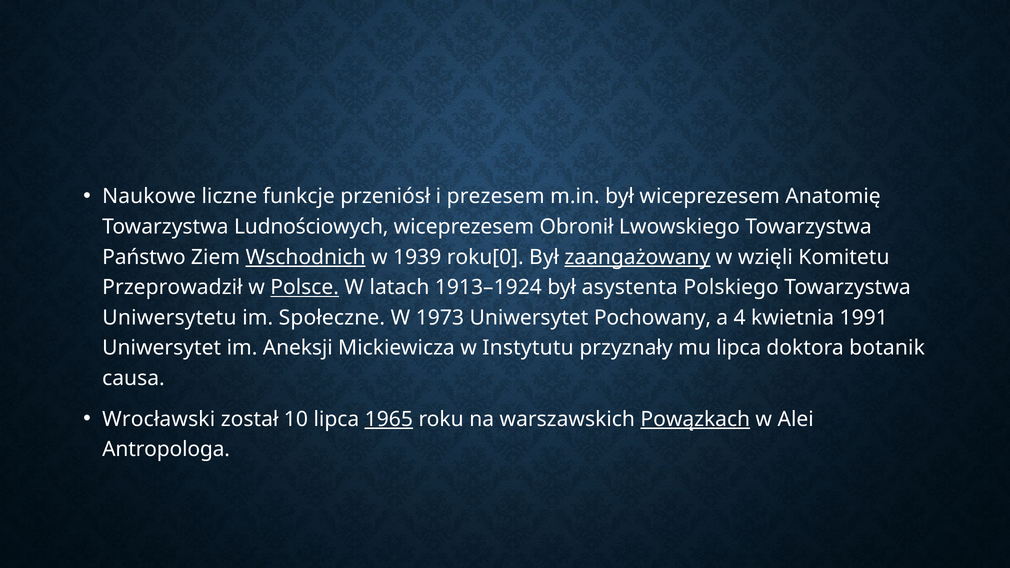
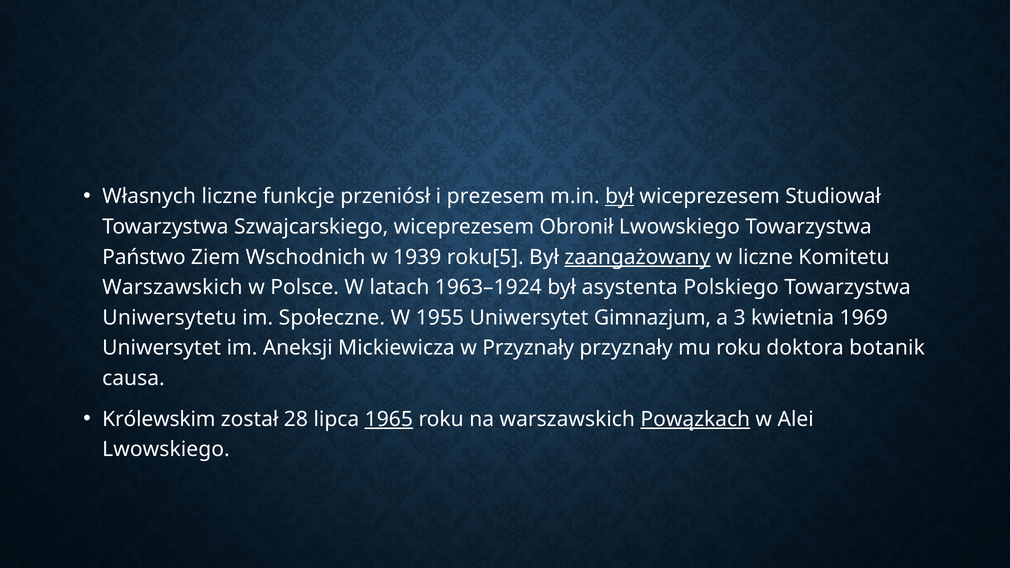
Naukowe: Naukowe -> Własnych (149, 197)
był underline: none -> present (620, 197)
Anatomię: Anatomię -> Studiował (833, 197)
Ludnościowych: Ludnościowych -> Szwajcarskiego (311, 227)
Wschodnich underline: present -> none (306, 257)
roku[0: roku[0 -> roku[5 (485, 257)
w wzięli: wzięli -> liczne (765, 257)
Przeprowadził: Przeprowadził -> Warszawskich (172, 287)
Polsce underline: present -> none (305, 287)
1913–1924: 1913–1924 -> 1963–1924 (488, 287)
1973: 1973 -> 1955 (440, 318)
Pochowany: Pochowany -> Gimnazjum (653, 318)
4: 4 -> 3 (740, 318)
1991: 1991 -> 1969 (864, 318)
w Instytutu: Instytutu -> Przyznały (528, 348)
mu lipca: lipca -> roku (739, 348)
Wrocławski: Wrocławski -> Królewskim (159, 419)
10: 10 -> 28 (296, 419)
Antropologa: Antropologa -> Lwowskiego (166, 449)
